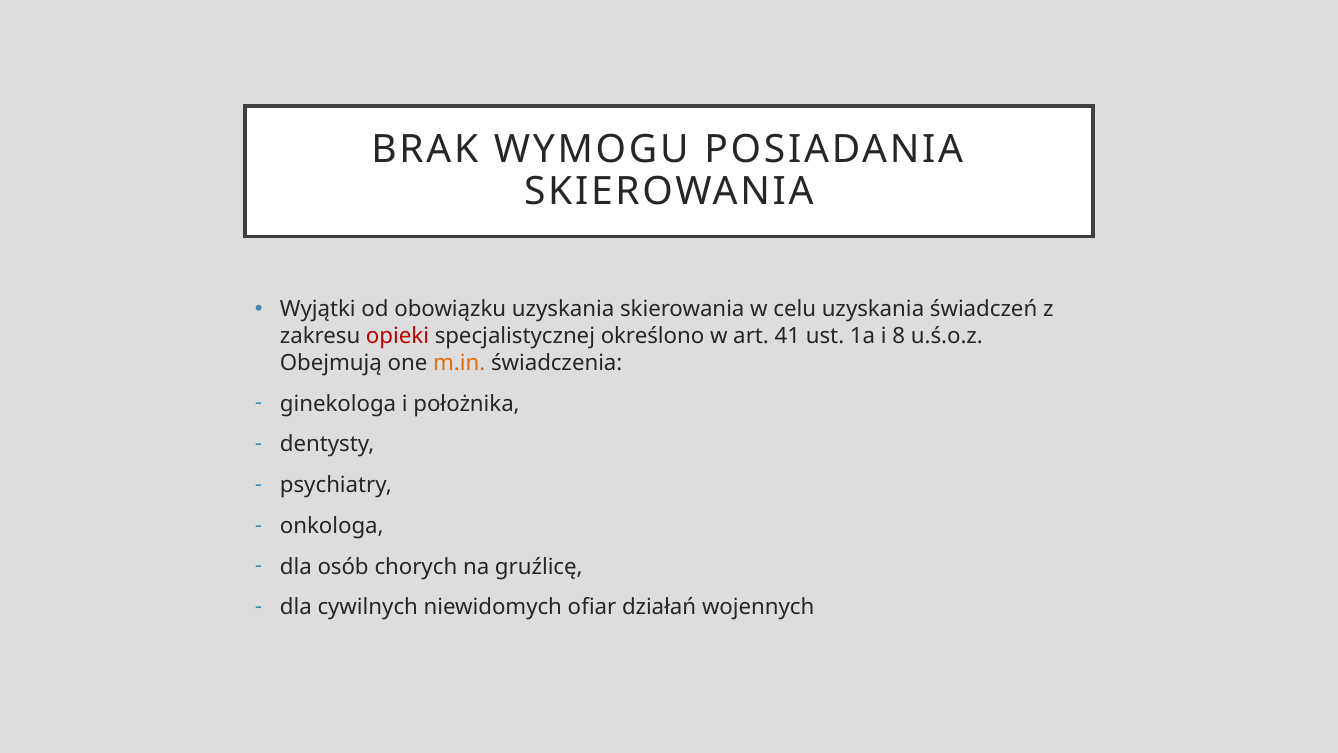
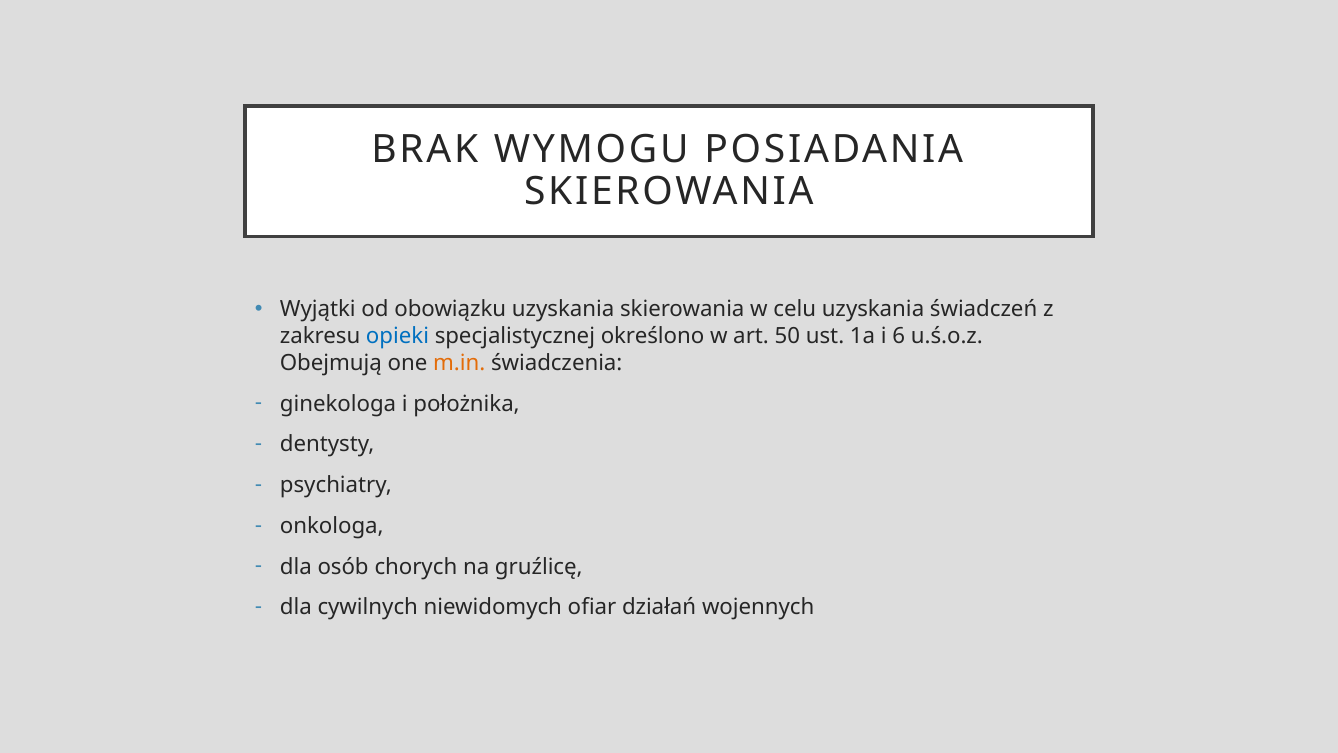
opieki colour: red -> blue (398, 336)
41: 41 -> 50 (787, 336)
8: 8 -> 6 (899, 336)
